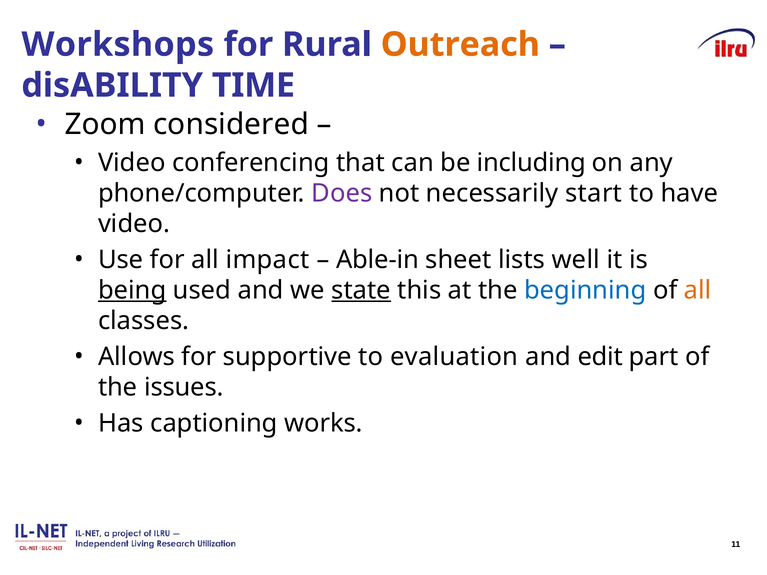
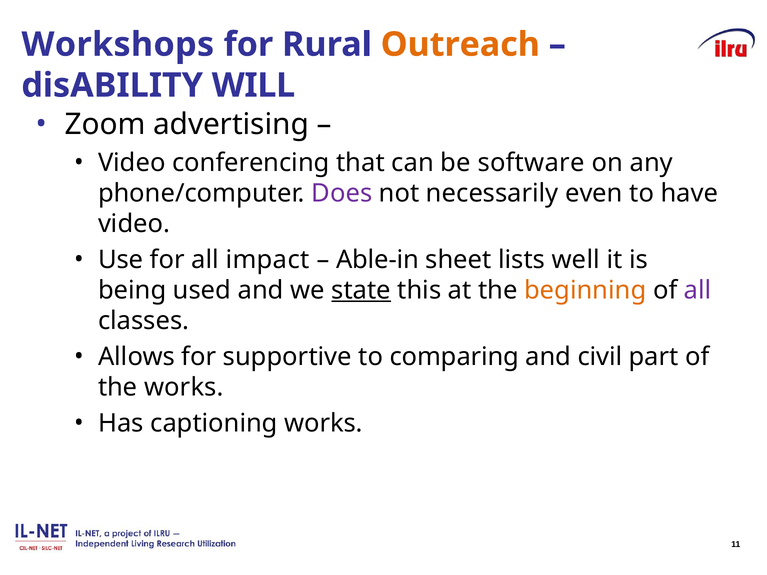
TIME: TIME -> WILL (253, 85)
considered: considered -> advertising (231, 125)
including: including -> software (531, 163)
start: start -> even (594, 193)
being underline: present -> none (132, 290)
beginning colour: blue -> orange (585, 290)
all colour: orange -> purple (698, 290)
evaluation: evaluation -> comparing (454, 357)
edit: edit -> civil (600, 357)
the issues: issues -> works (184, 388)
